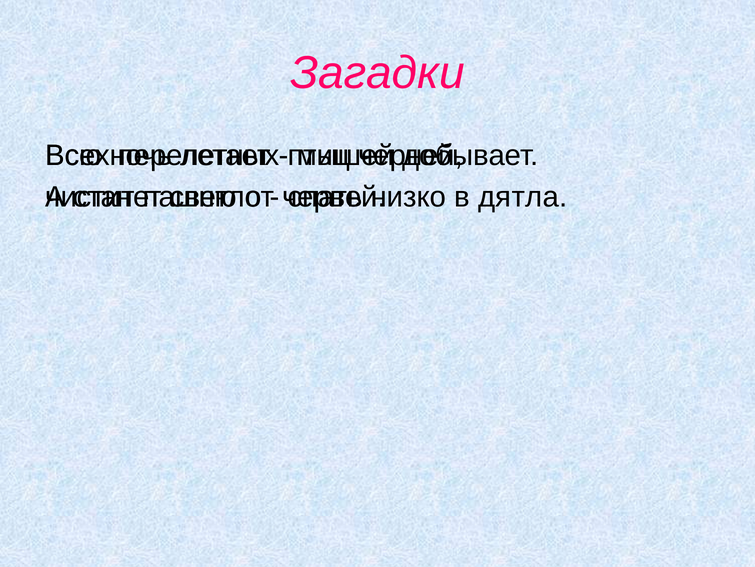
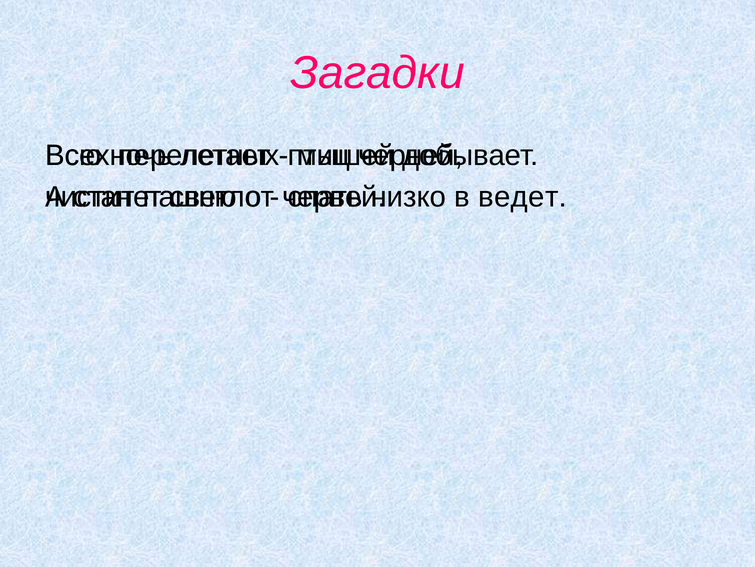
дятла: дятла -> ведет (523, 197)
